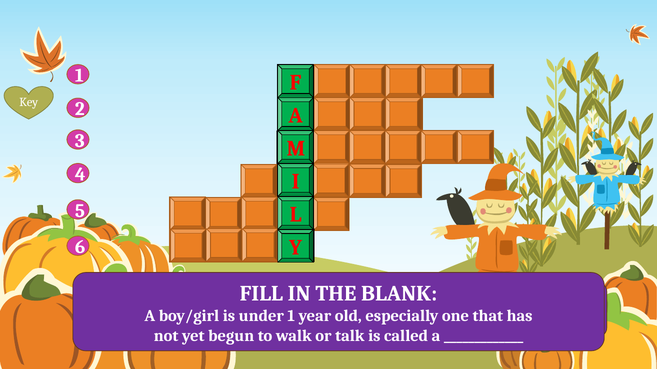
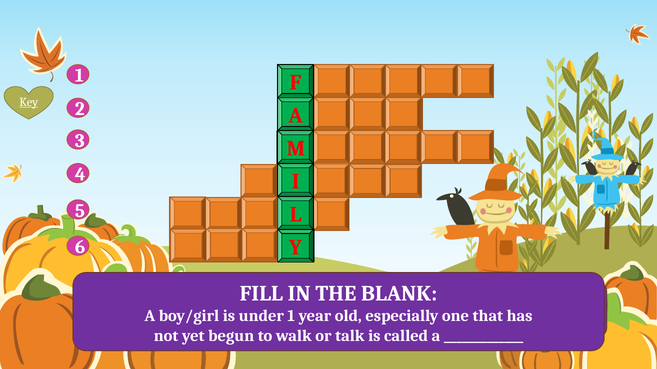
Key underline: none -> present (29, 102)
